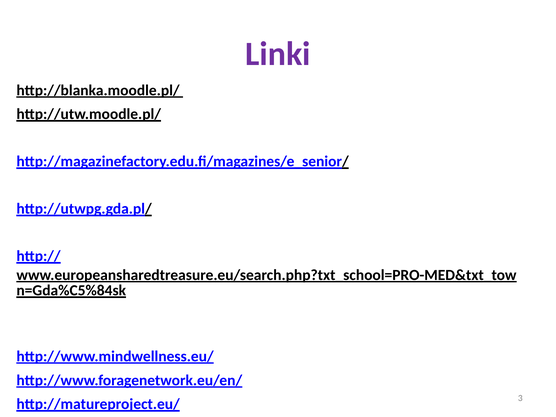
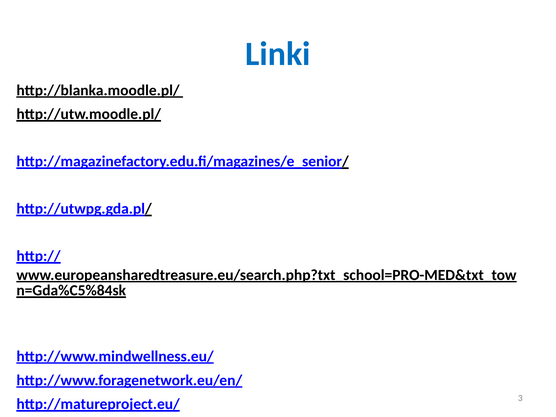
Linki colour: purple -> blue (278, 54)
